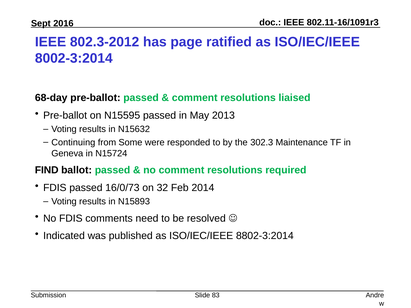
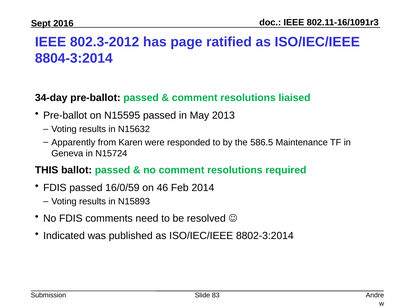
8002-3:2014: 8002-3:2014 -> 8804-3:2014 (74, 59)
68-day: 68-day -> 34-day (51, 98)
Continuing: Continuing -> Apparently (73, 143)
Some: Some -> Karen (131, 143)
302.3: 302.3 -> 586.5 (262, 143)
FIND: FIND -> THIS (47, 170)
16/0/73: 16/0/73 -> 16/0/59 (122, 188)
32: 32 -> 46 (162, 188)
